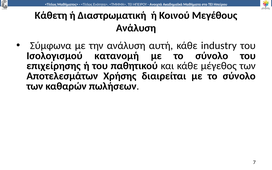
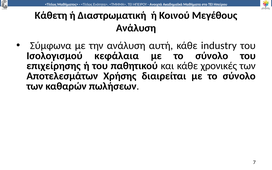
κατανομή: κατανομή -> κεφάλαια (117, 56)
μέγεθος: μέγεθος -> χρονικές (219, 66)
